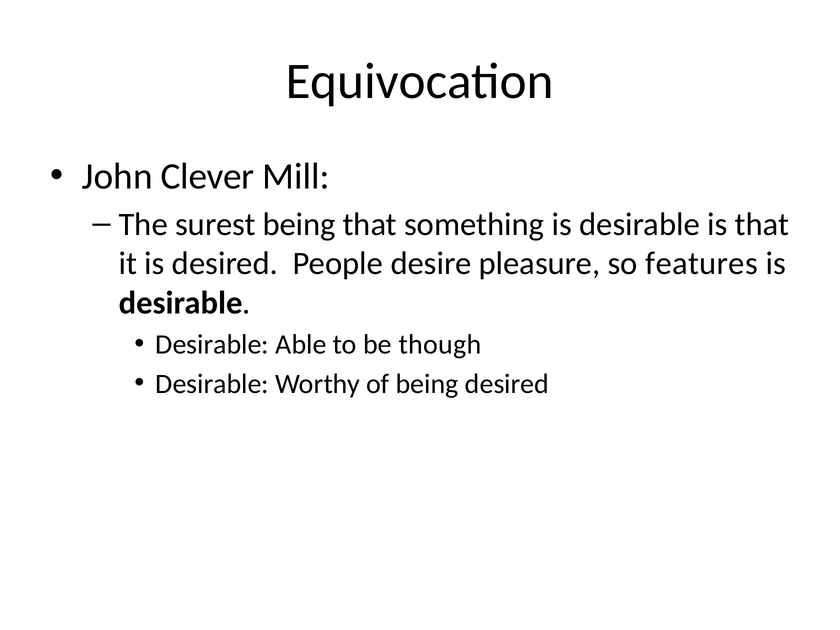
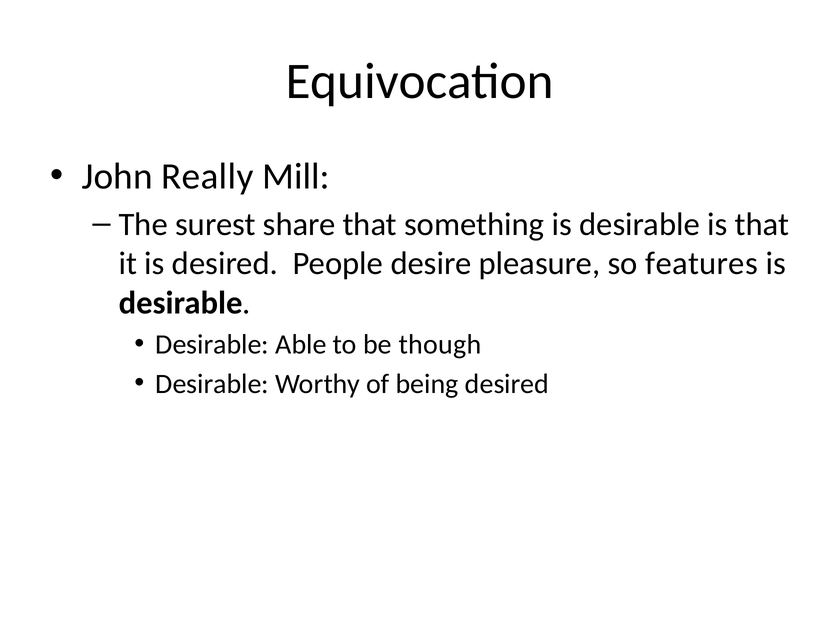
Clever: Clever -> Really (207, 176)
surest being: being -> share (299, 224)
